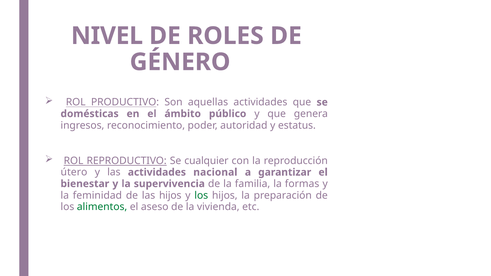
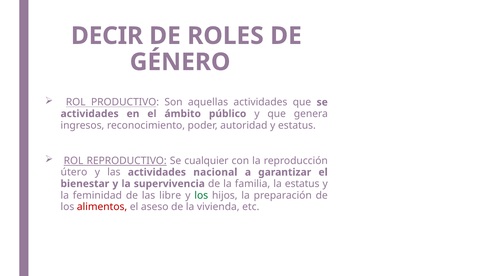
NIVEL: NIVEL -> DECIR (107, 36)
domésticas: domésticas -> actividades (90, 114)
la formas: formas -> estatus (302, 184)
las hijos: hijos -> libre (170, 195)
alimentos colour: green -> red (102, 207)
